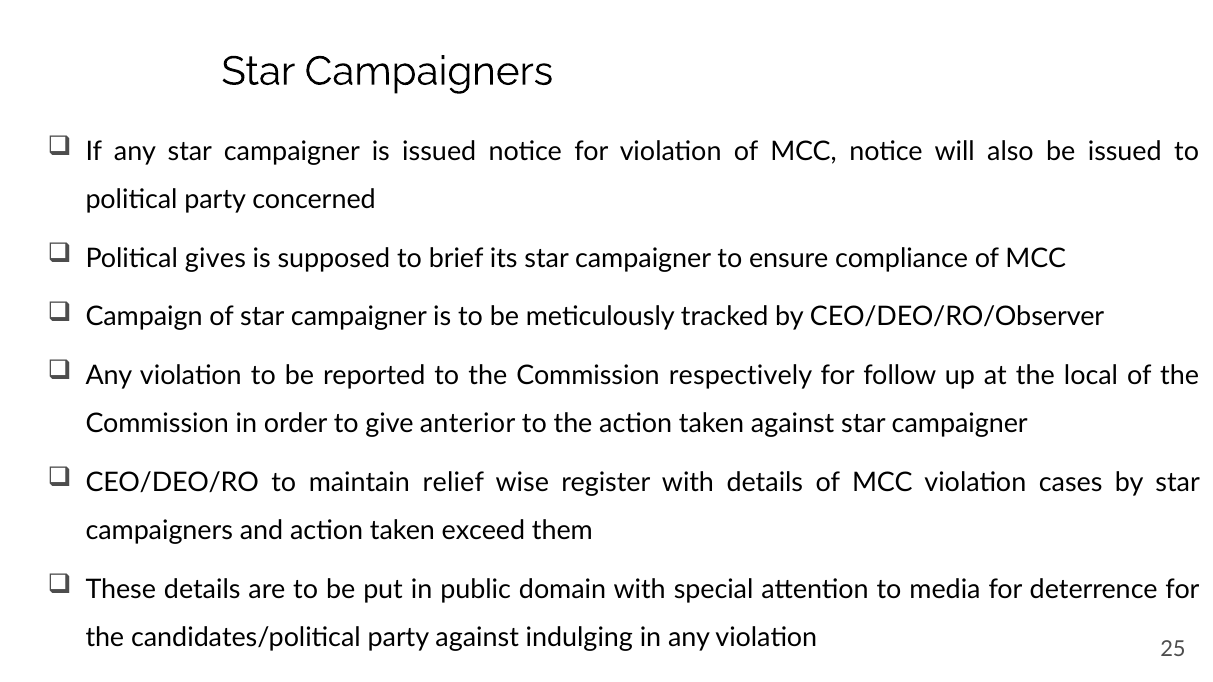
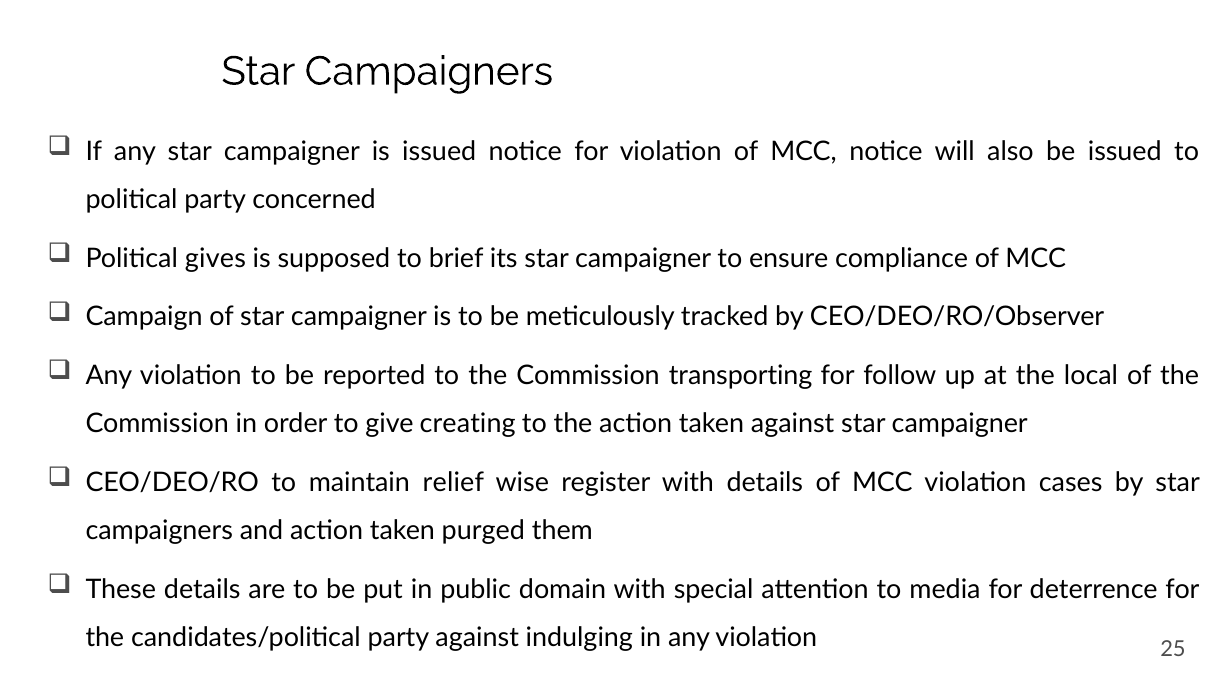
respectively: respectively -> transporting (741, 376)
anterior: anterior -> creating (468, 424)
exceed: exceed -> purged (483, 531)
